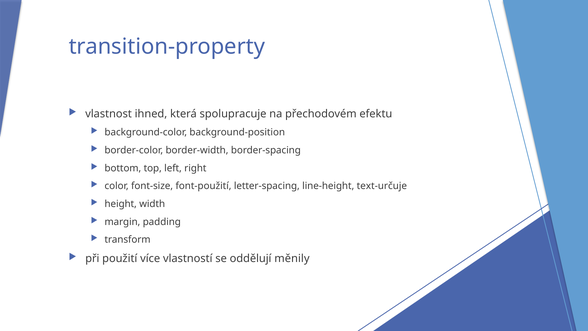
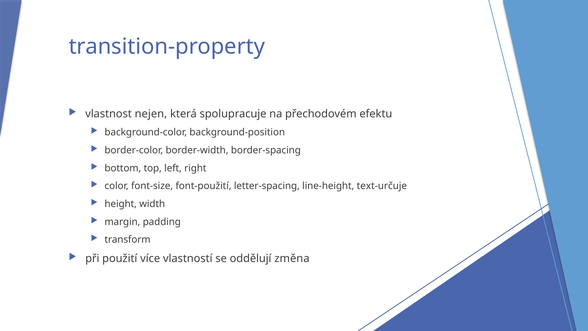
ihned: ihned -> nejen (151, 114)
měnily: měnily -> změna (292, 258)
